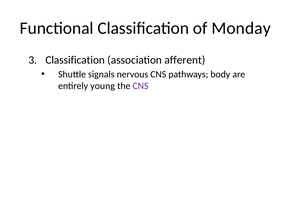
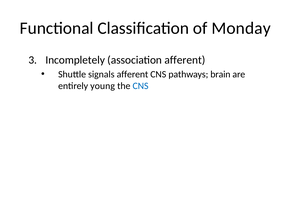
Classification: Classification -> Incompletely (75, 60)
signals nervous: nervous -> afferent (132, 74)
body: body -> brain (220, 74)
CNS colour: purple -> blue (141, 86)
